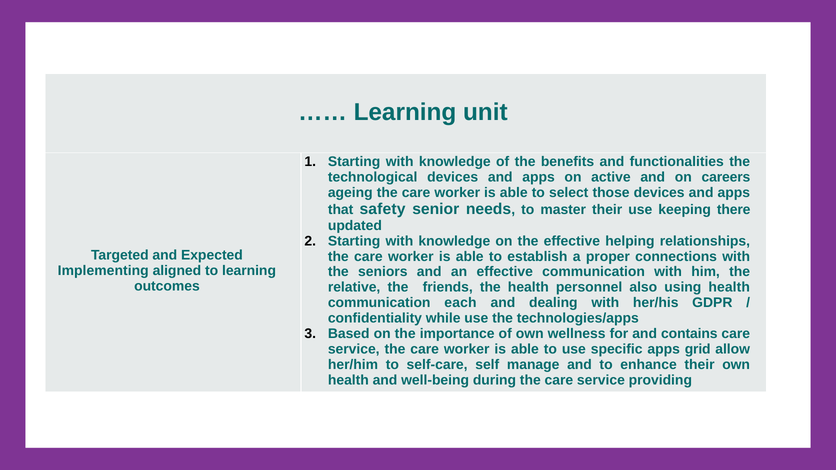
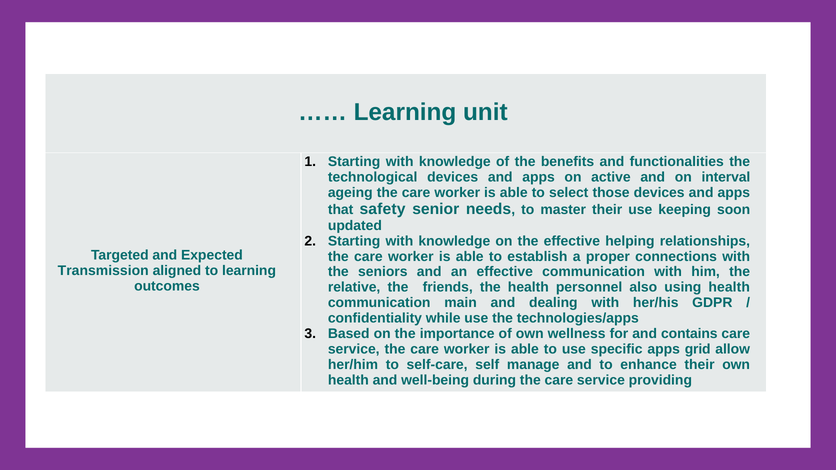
careers: careers -> interval (726, 177)
there: there -> soon (734, 210)
Implementing: Implementing -> Transmission (103, 271)
each: each -> main (461, 303)
